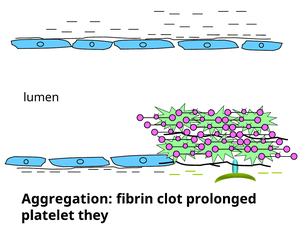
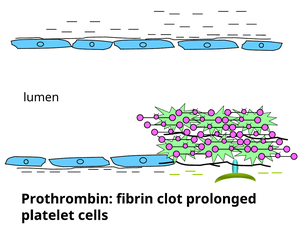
Aggregation: Aggregation -> Prothrombin (67, 199)
they: they -> cells (93, 215)
